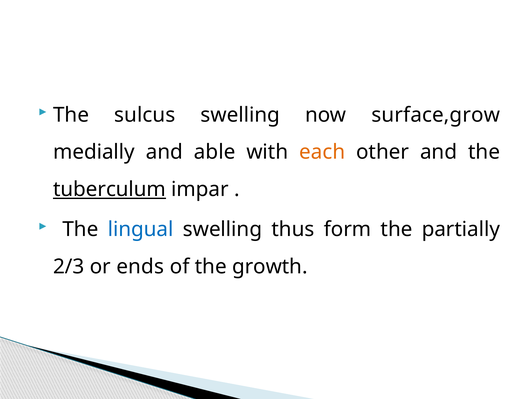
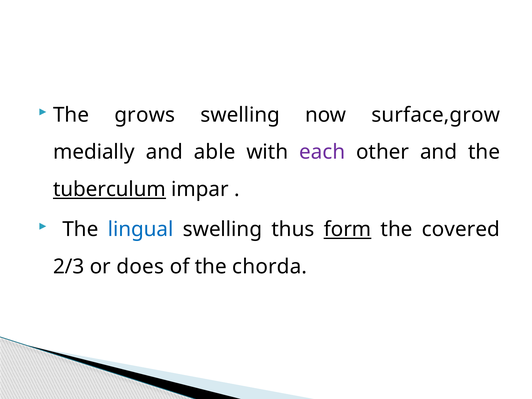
sulcus: sulcus -> grows (145, 115)
each colour: orange -> purple (322, 152)
form underline: none -> present (348, 229)
partially: partially -> covered (461, 229)
ends: ends -> does (140, 267)
growth: growth -> chorda (270, 267)
